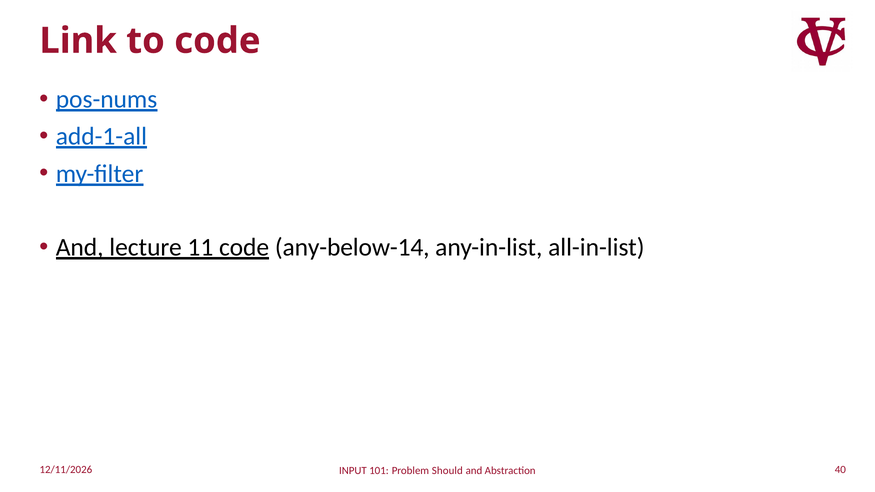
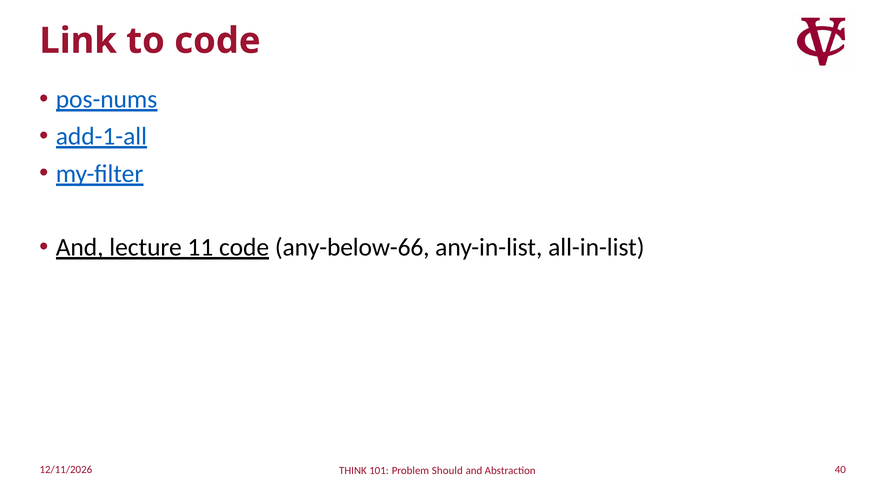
any-below-14: any-below-14 -> any-below-66 (352, 248)
INPUT: INPUT -> THINK (353, 471)
